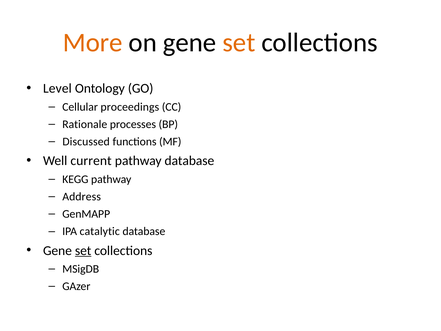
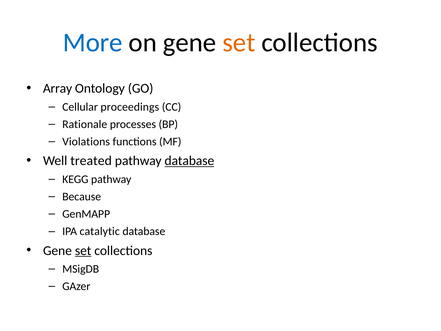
More colour: orange -> blue (93, 43)
Level: Level -> Array (58, 88)
Discussed: Discussed -> Violations (86, 142)
current: current -> treated (91, 161)
database underline: none -> present (189, 161)
Address: Address -> Because (82, 196)
